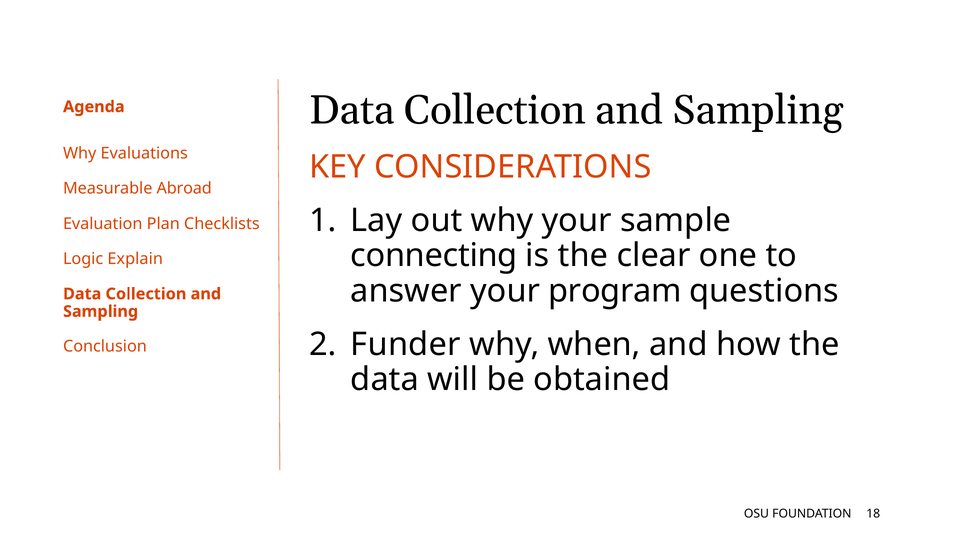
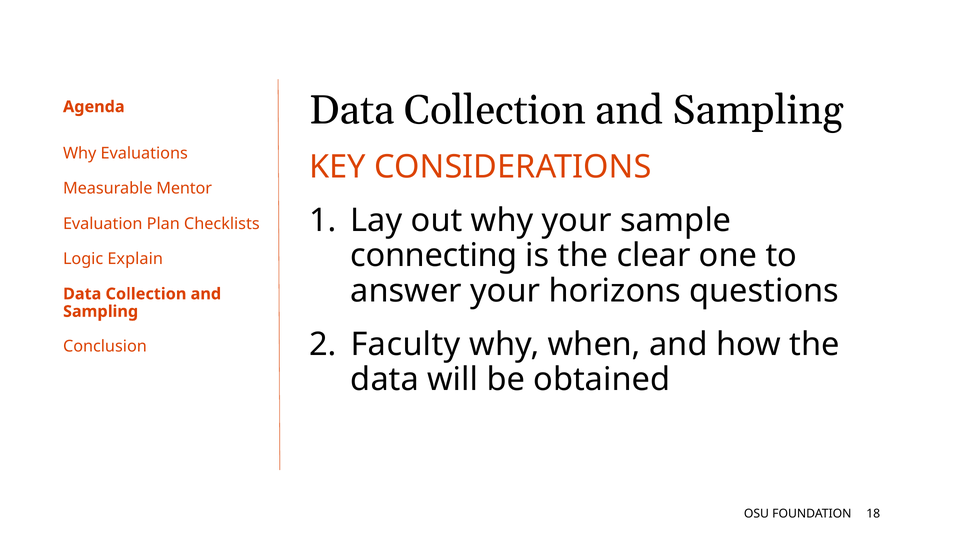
Abroad: Abroad -> Mentor (184, 188)
program: program -> horizons (615, 291)
Funder: Funder -> Faculty (406, 344)
